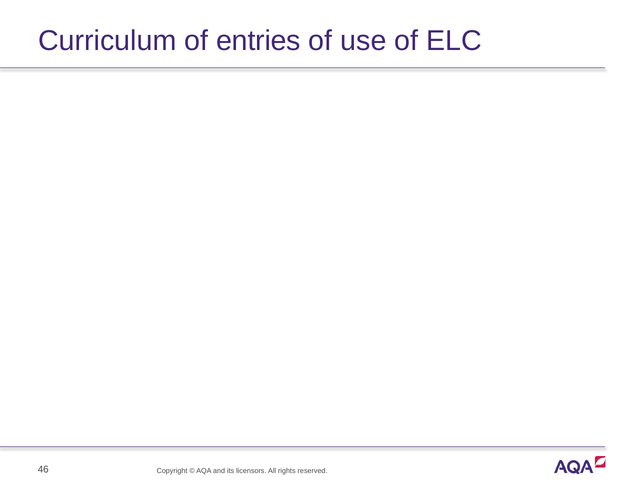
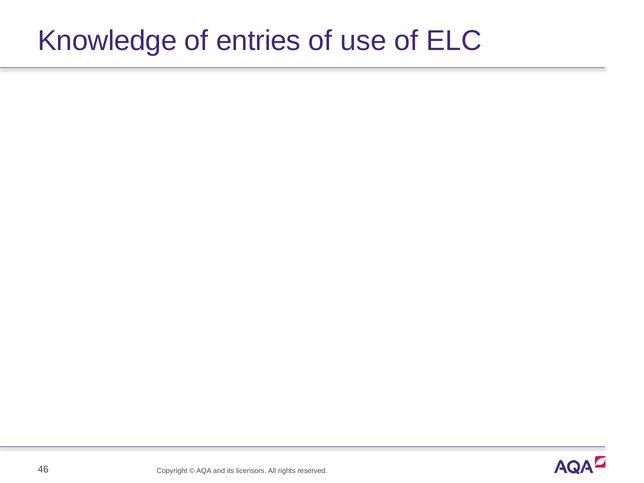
Curriculum: Curriculum -> Knowledge (107, 41)
